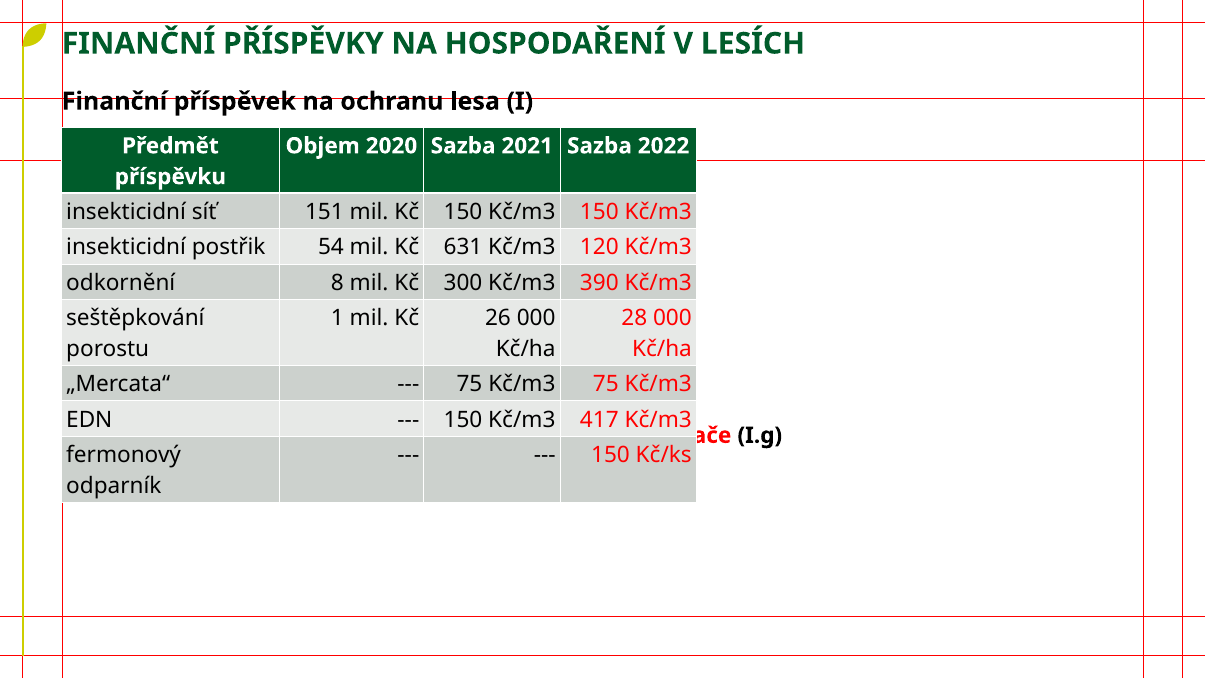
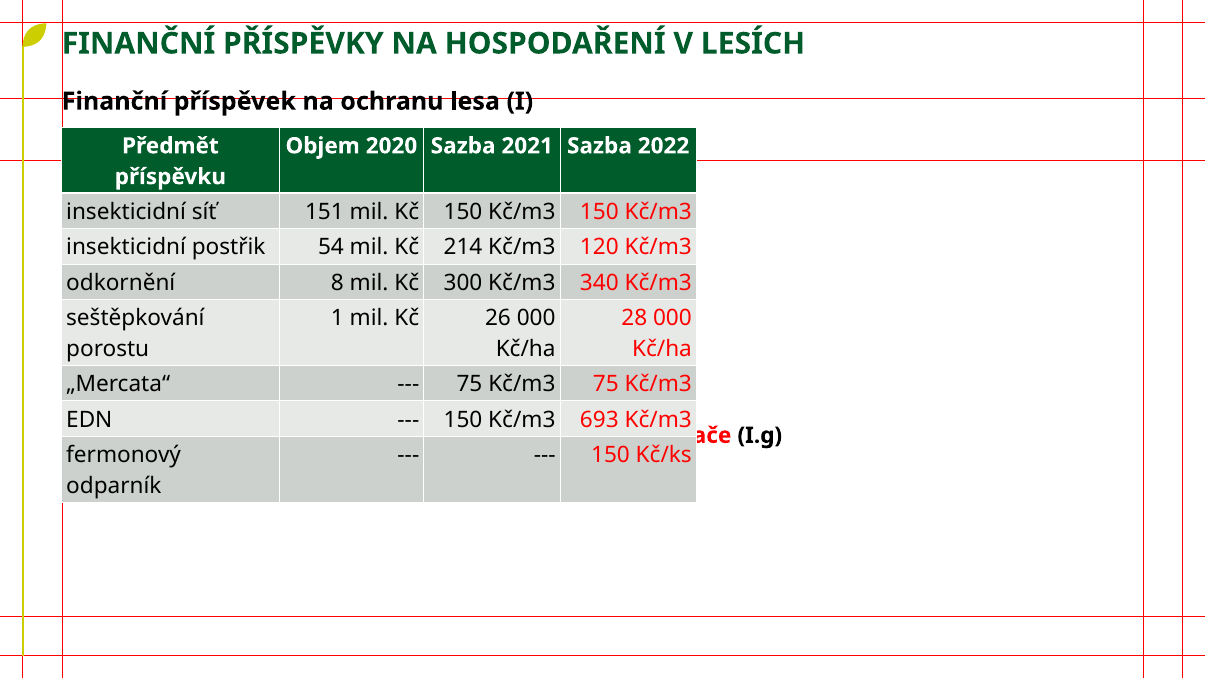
631: 631 -> 214 (463, 247)
390: 390 -> 340 (599, 283)
417: 417 -> 693 (599, 420)
